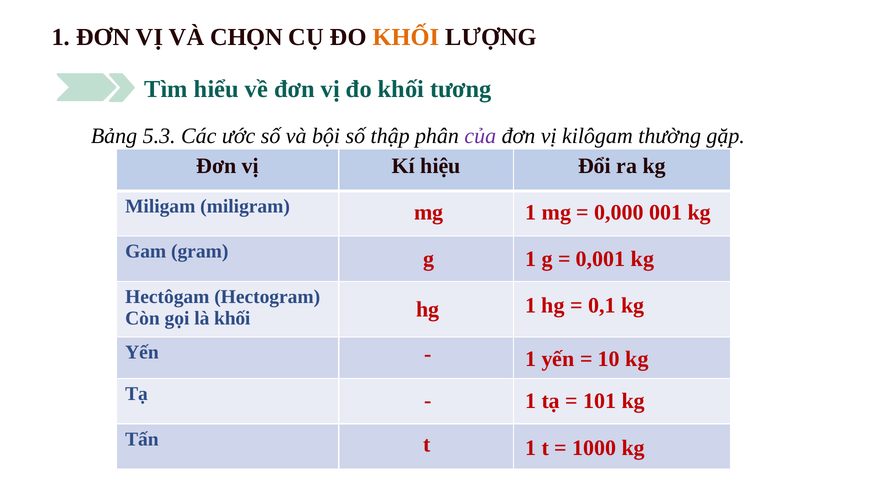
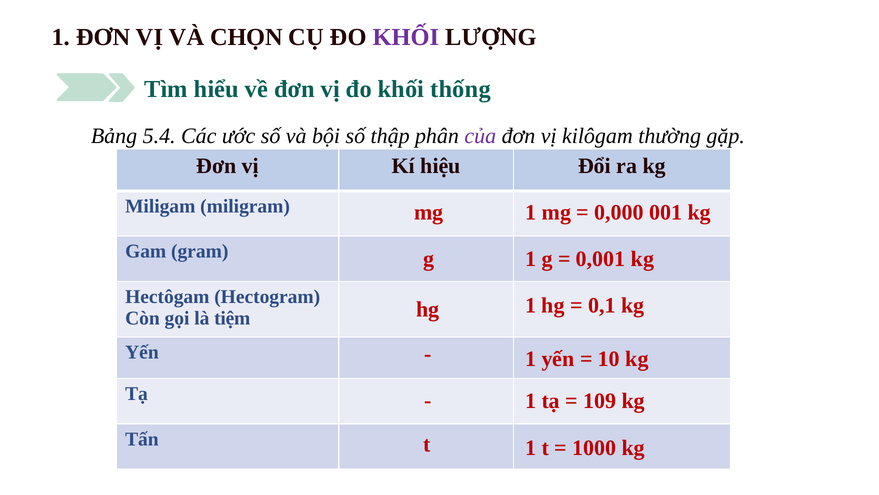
KHỐI colour: orange -> purple (406, 37)
tương: tương -> thống (461, 89)
5.3: 5.3 -> 5.4 (159, 136)
là khối: khối -> tiệm (232, 318)
101: 101 -> 109 (600, 401)
